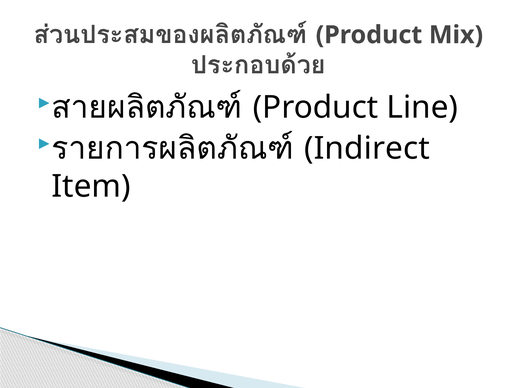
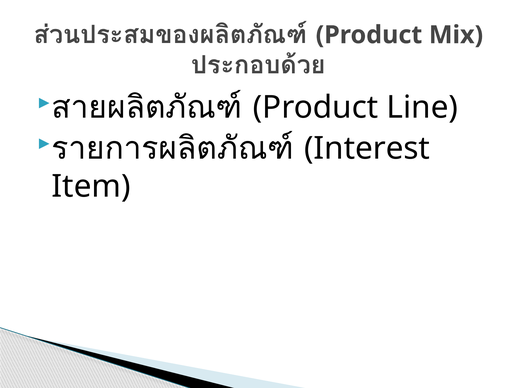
Indirect: Indirect -> Interest (367, 148)
